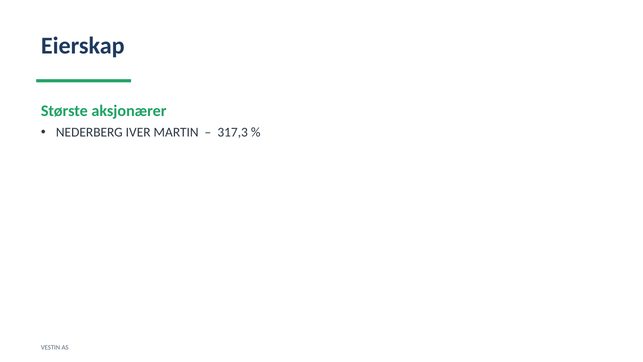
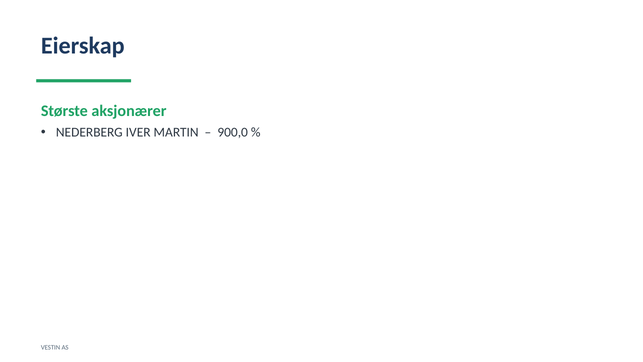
317,3: 317,3 -> 900,0 (233, 132)
